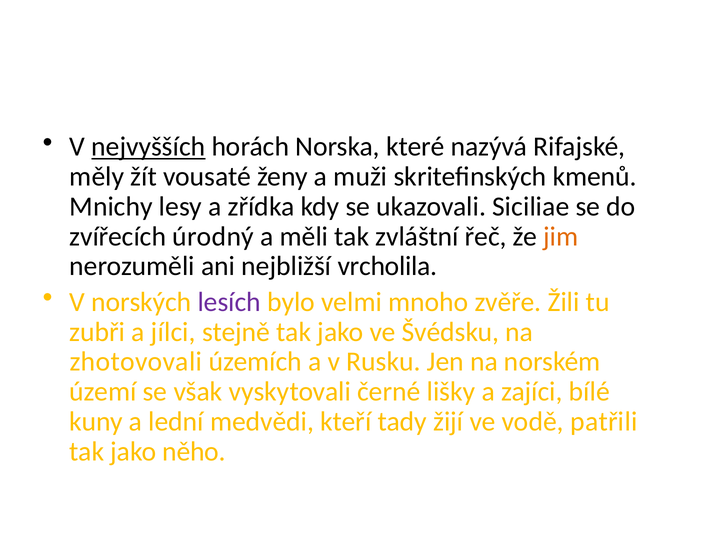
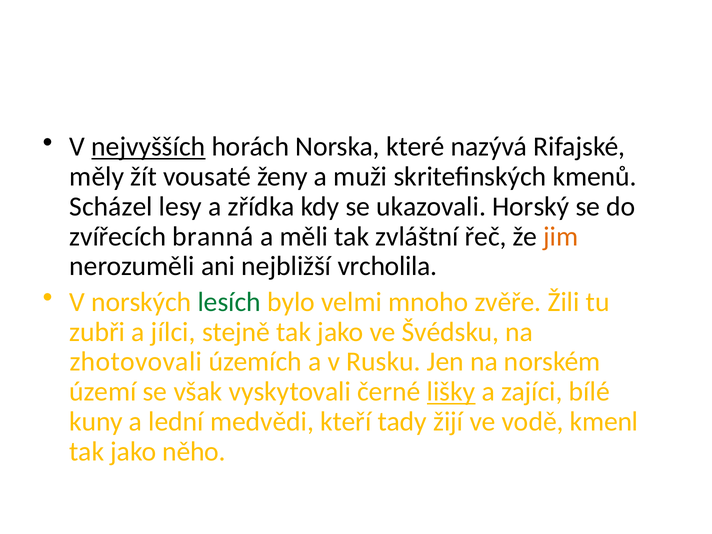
Mnichy: Mnichy -> Scházel (111, 207)
Siciliae: Siciliae -> Horský (531, 207)
úrodný: úrodný -> branná (213, 236)
lesích colour: purple -> green (229, 302)
lišky underline: none -> present (451, 392)
patřili: patřili -> kmenl (604, 422)
